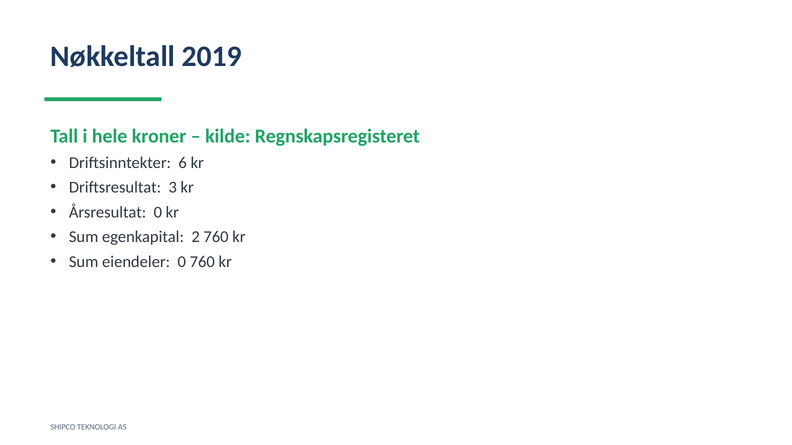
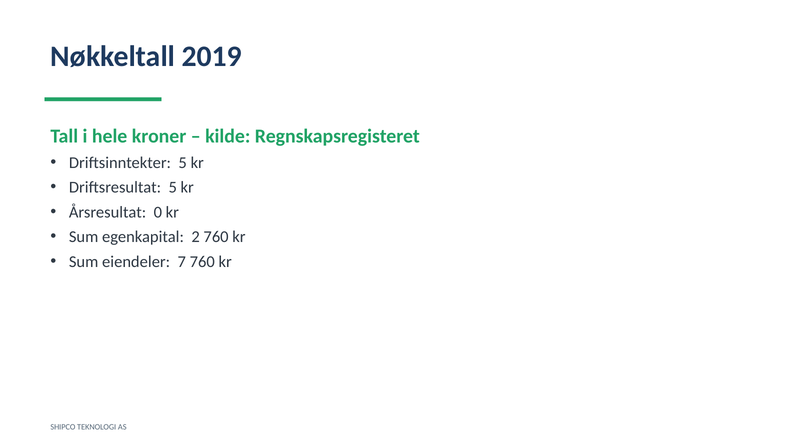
Driftsinntekter 6: 6 -> 5 (183, 163)
Driftsresultat 3: 3 -> 5 (173, 188)
eiendeler 0: 0 -> 7 (182, 262)
